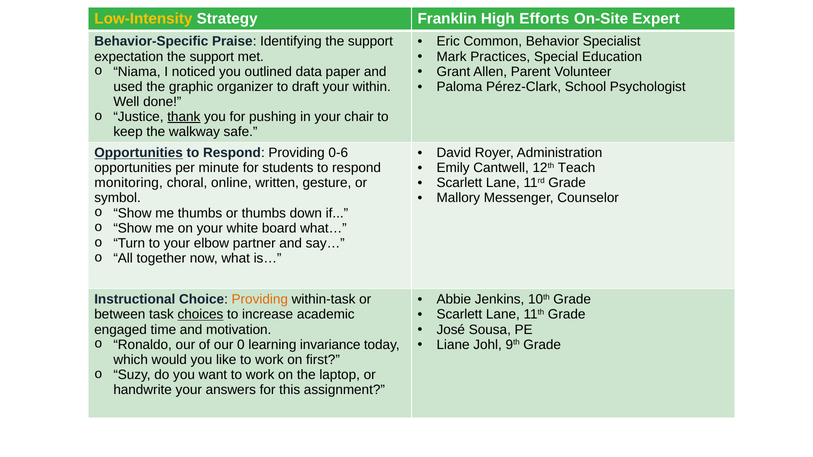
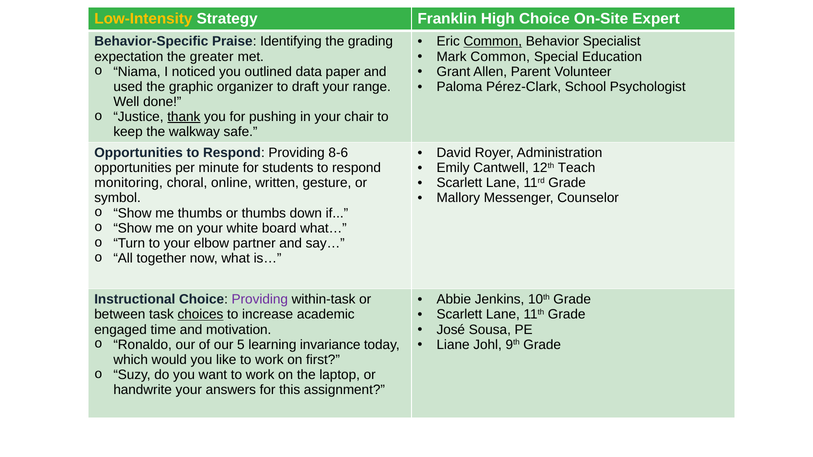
High Efforts: Efforts -> Choice (544, 19)
Common underline: none -> present (493, 42)
Identifying the support: support -> grading (370, 42)
Mark Practices: Practices -> Common (500, 57)
expectation the support: support -> greater (212, 57)
within: within -> range (372, 87)
Opportunities underline: present -> none (139, 153)
0-6: 0-6 -> 8-6 (338, 153)
Providing colour: orange -> purple (260, 300)
0: 0 -> 5 (241, 345)
